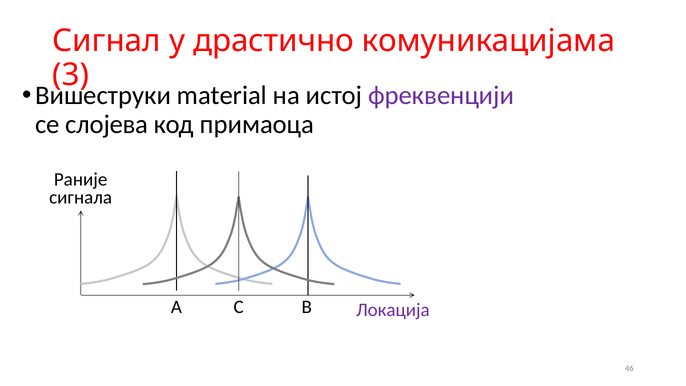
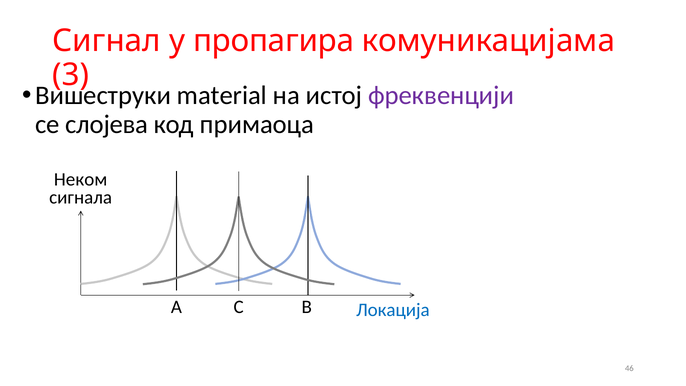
драстично: драстично -> пропагира (274, 41)
Раније: Раније -> Неком (81, 179)
Локација colour: purple -> blue (393, 310)
